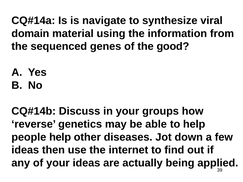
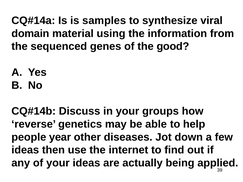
navigate: navigate -> samples (104, 21)
people help: help -> year (60, 137)
